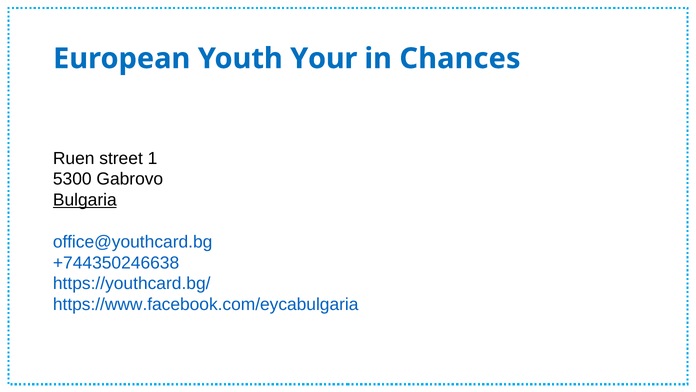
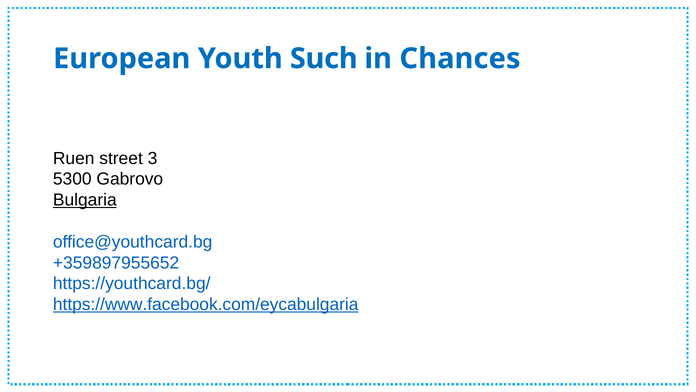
Your: Your -> Such (324, 58)
1: 1 -> 3 (152, 158)
+744350246638: +744350246638 -> +359897955652 (116, 262)
https://www.facebook.com/eycabulgaria underline: none -> present (206, 304)
